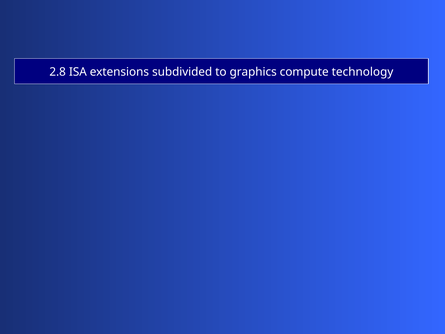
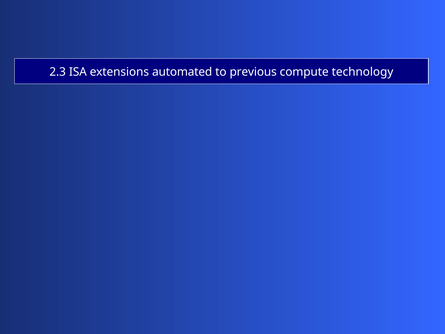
2.8: 2.8 -> 2.3 (58, 72)
subdivided: subdivided -> automated (182, 72)
graphics: graphics -> previous (253, 72)
